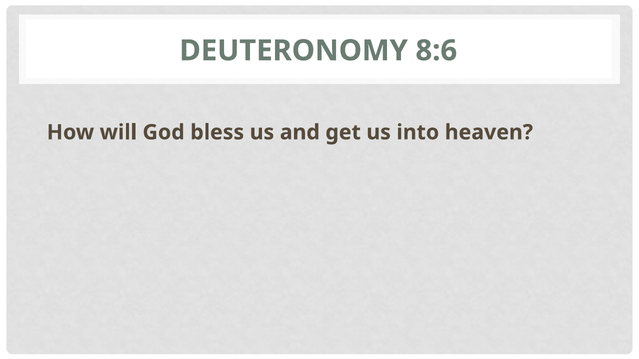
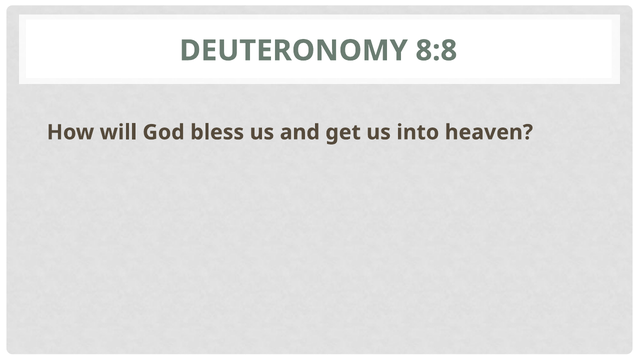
8:6: 8:6 -> 8:8 (436, 51)
